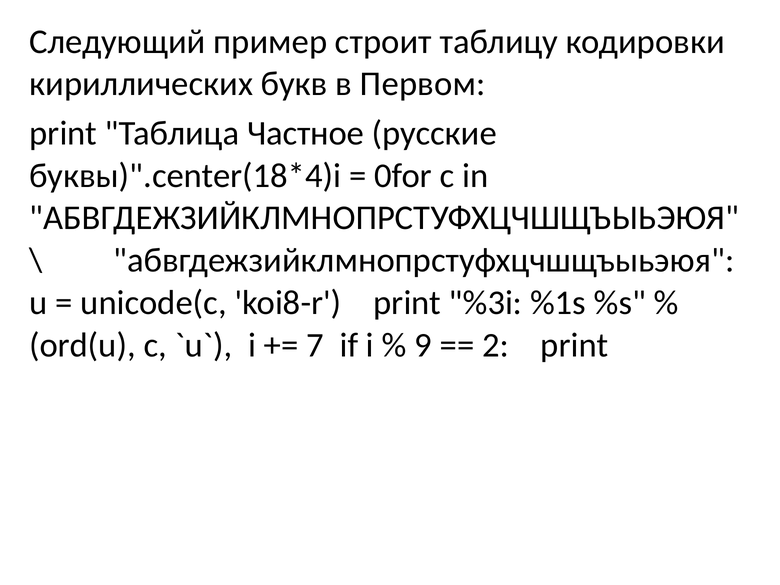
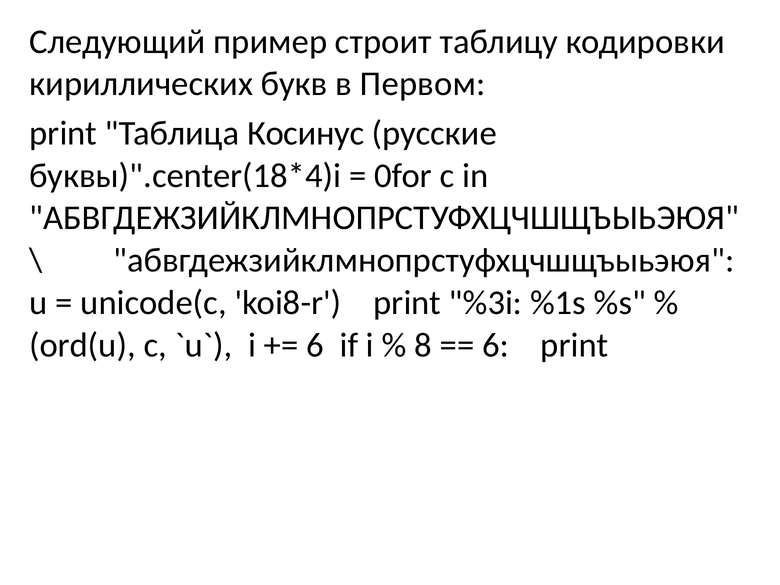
Частное: Частное -> Косинус (306, 133)
7: 7 -> 6 (315, 345)
9: 9 -> 8 (423, 345)
2: 2 -> 6 (495, 345)
